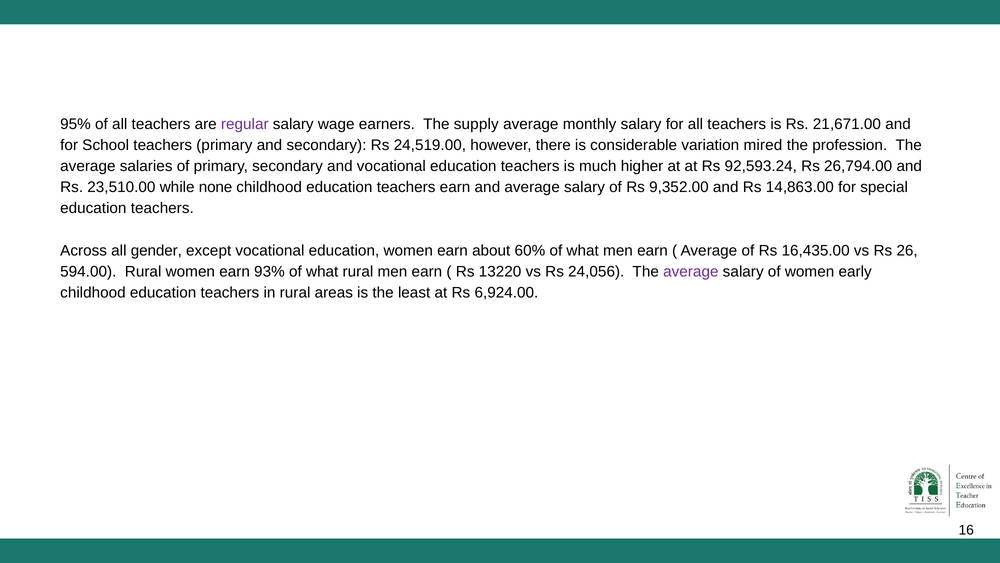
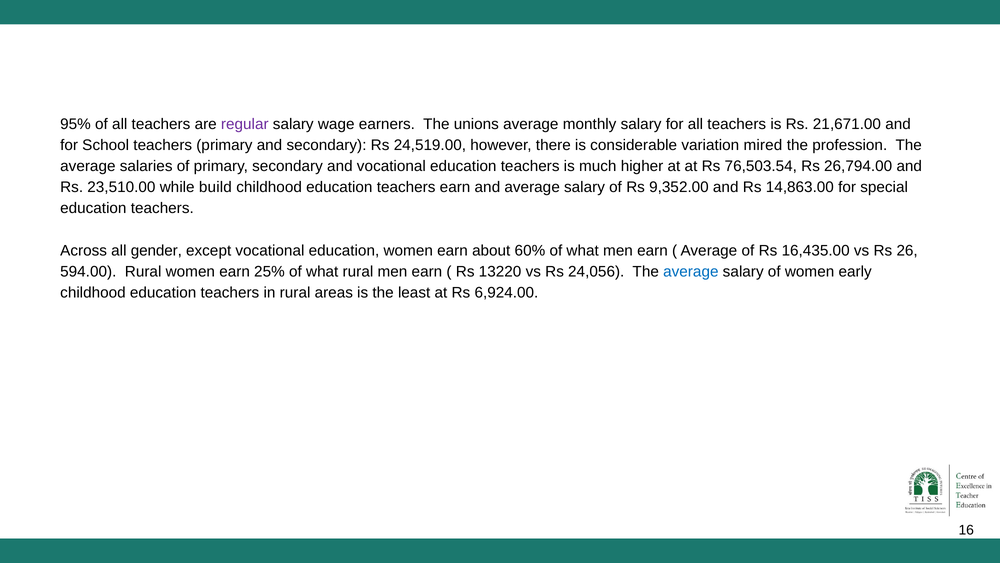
supply: supply -> unions (476, 124)
92,593.24: 92,593.24 -> 76,503.54 (761, 166)
none: none -> build (215, 187)
93%: 93% -> 25% (269, 271)
average colour: purple -> blue (691, 271)
